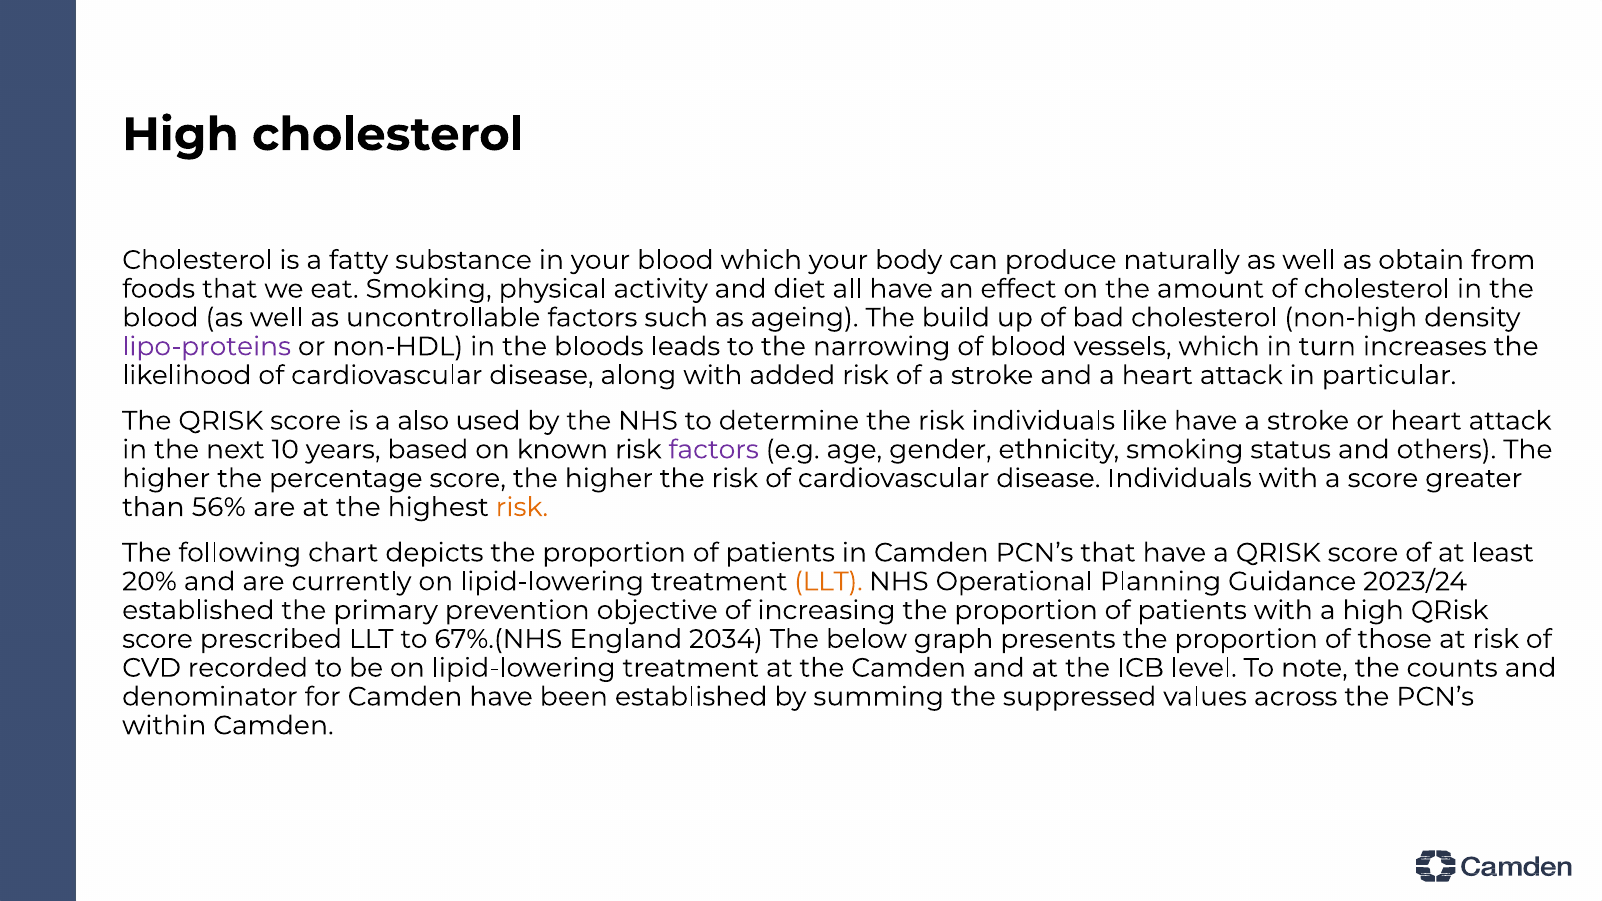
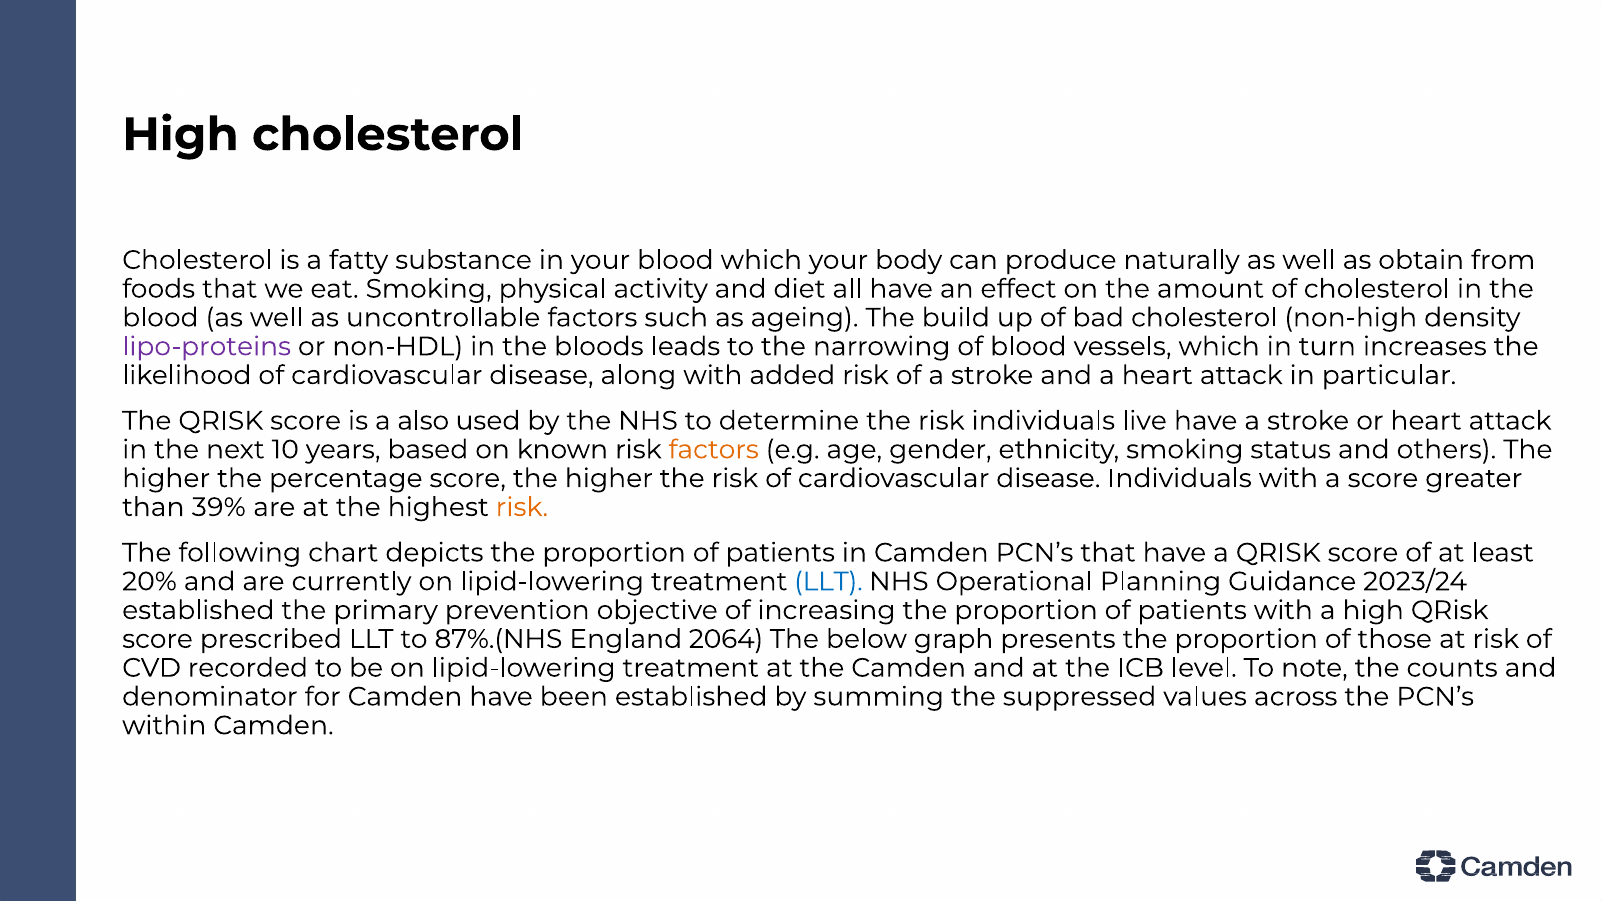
like: like -> live (1144, 421)
factors colour: purple -> orange (714, 450)
56%: 56% -> 39% (219, 507)
LLT colour: orange -> blue (828, 582)
67%.(NHS: 67%.(NHS -> 87%.(NHS (498, 639)
2034: 2034 -> 2064 (726, 639)
